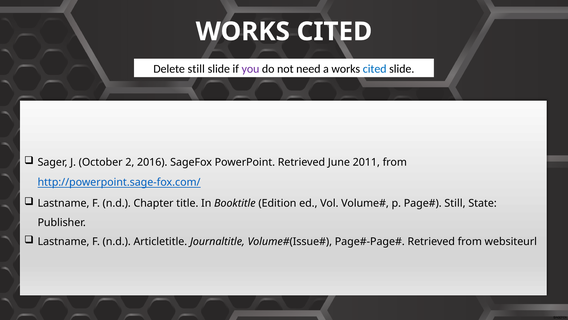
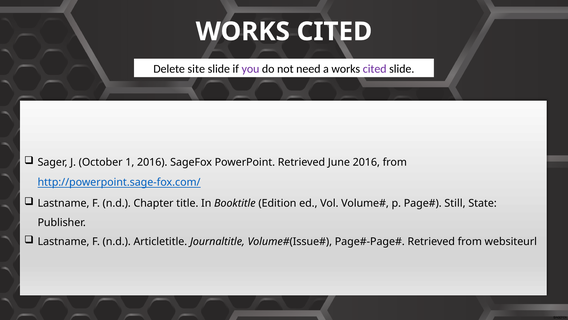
Delete still: still -> site (196, 69)
cited colour: blue -> purple (375, 69)
2: 2 -> 1 (130, 162)
June 2011: 2011 -> 2016 (366, 162)
